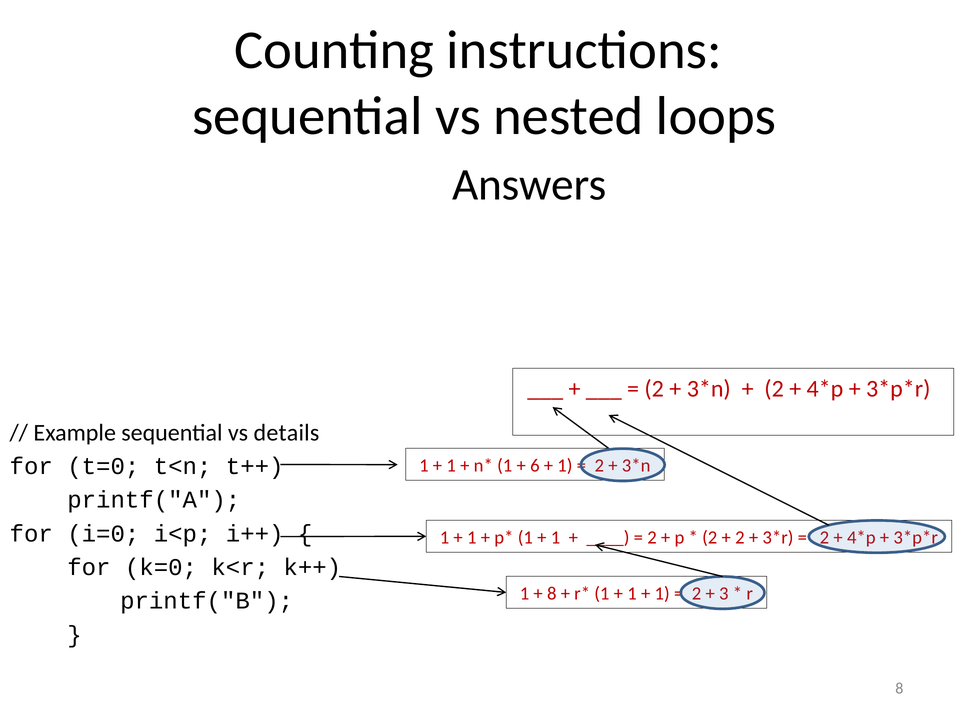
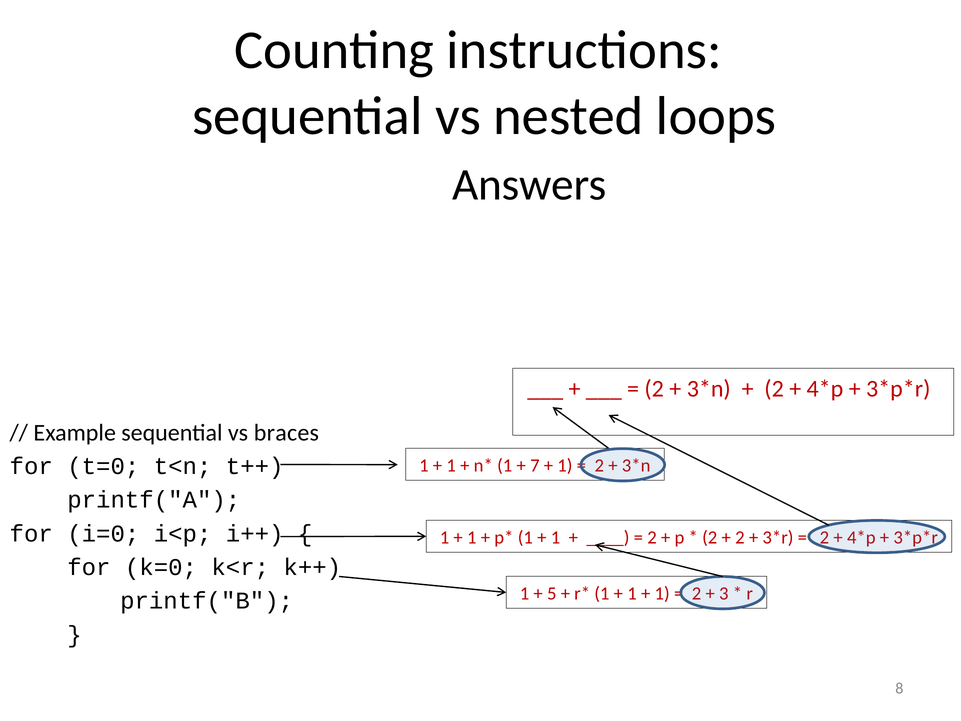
details: details -> braces (286, 433)
6: 6 -> 7 (535, 465)
8: 8 -> 5 (552, 594)
